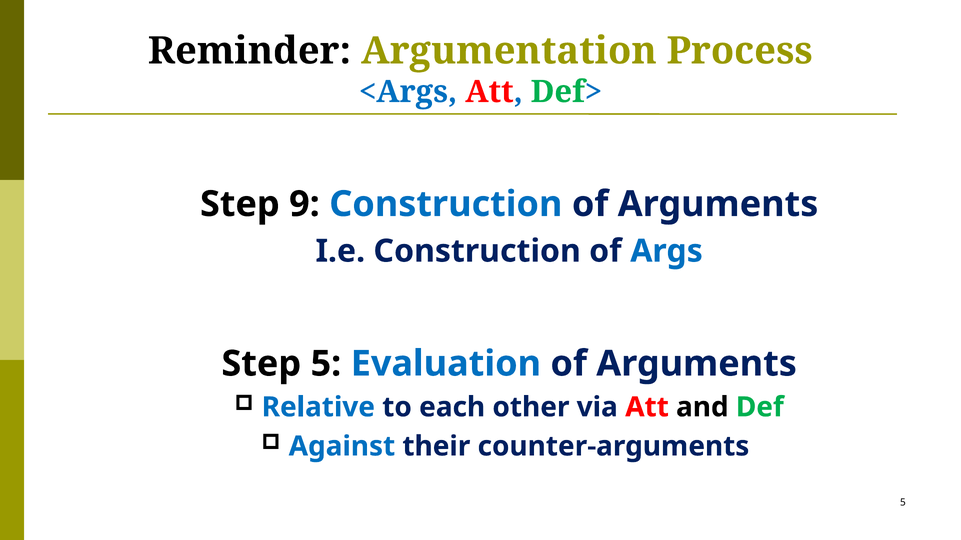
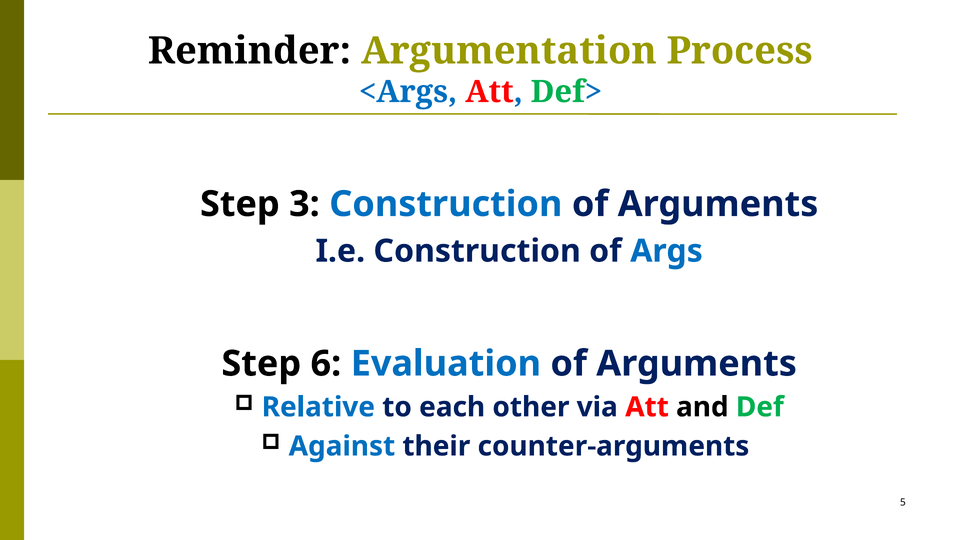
9: 9 -> 3 (304, 204)
Step 5: 5 -> 6 (326, 364)
